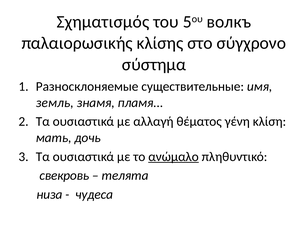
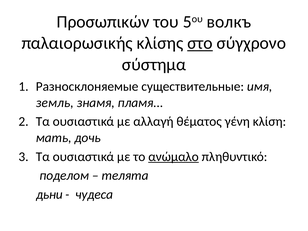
Σχηματισμός: Σχηματισμός -> Προσωπικών (103, 22)
στο underline: none -> present (200, 43)
свекровь: свекровь -> поделом (64, 176)
низа: низа -> дьни (49, 195)
